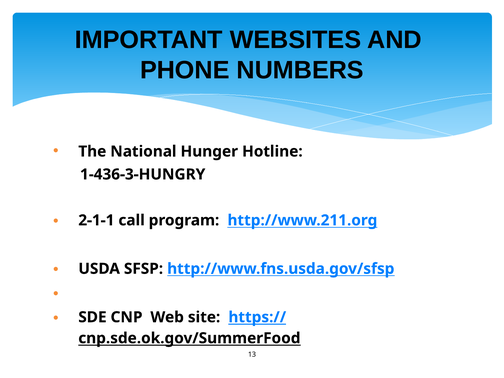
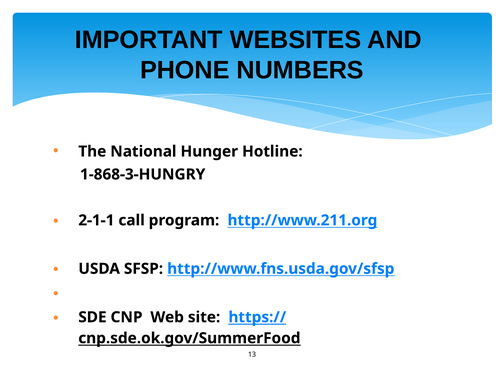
1-436-3-HUNGRY: 1-436-3-HUNGRY -> 1-868-3-HUNGRY (143, 174)
